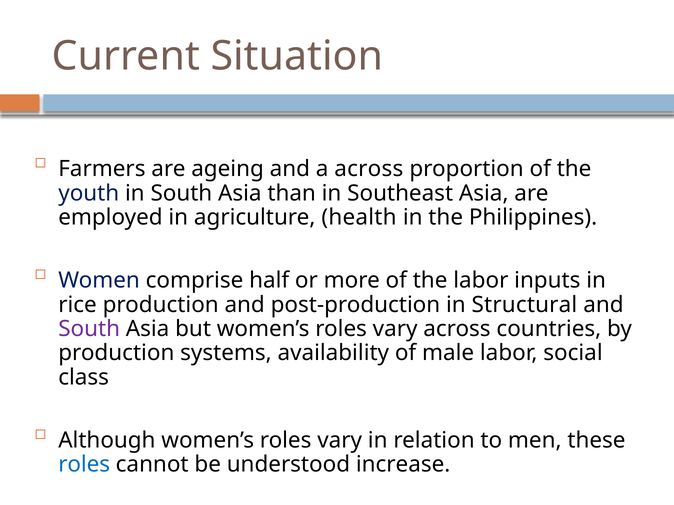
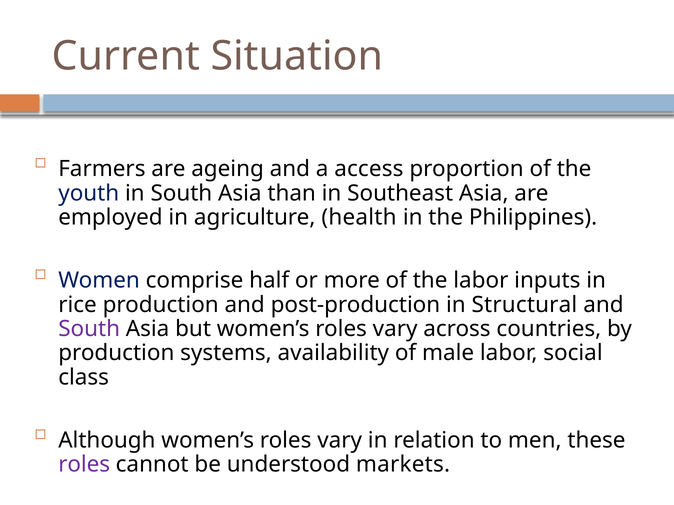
a across: across -> access (369, 169)
roles colour: blue -> purple (84, 465)
increase: increase -> markets (403, 465)
